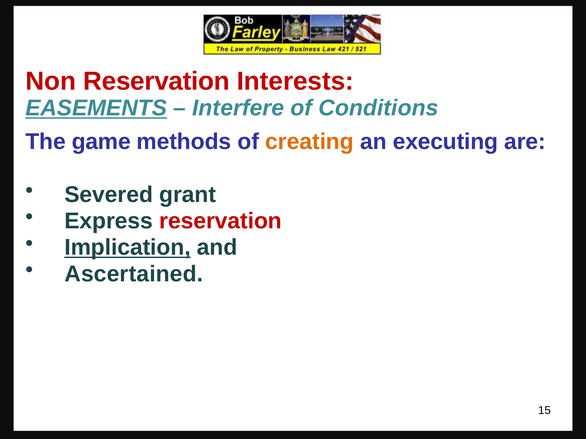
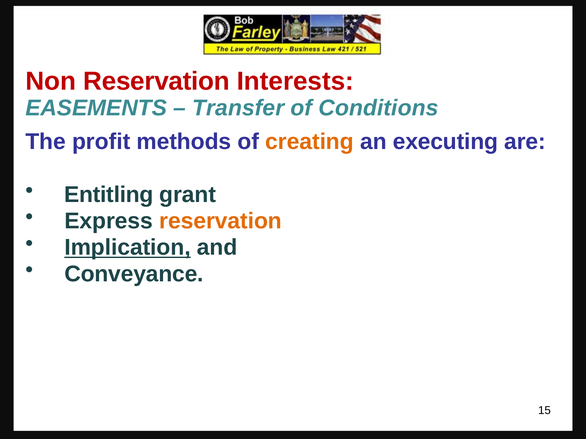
EASEMENTS underline: present -> none (96, 108)
Interfere: Interfere -> Transfer (238, 108)
game: game -> profit (101, 142)
Severed: Severed -> Entitling (109, 195)
reservation colour: red -> orange (221, 221)
Ascertained: Ascertained -> Conveyance (134, 274)
